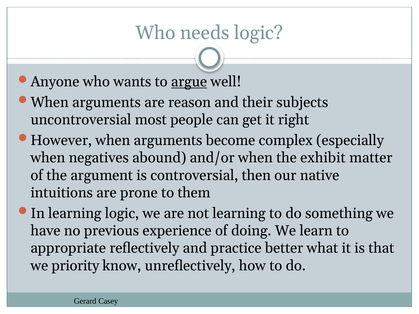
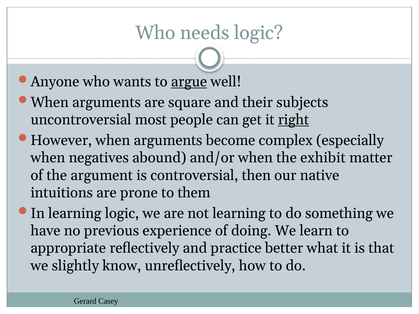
reason: reason -> square (190, 102)
right underline: none -> present (294, 120)
priority: priority -> slightly (75, 266)
